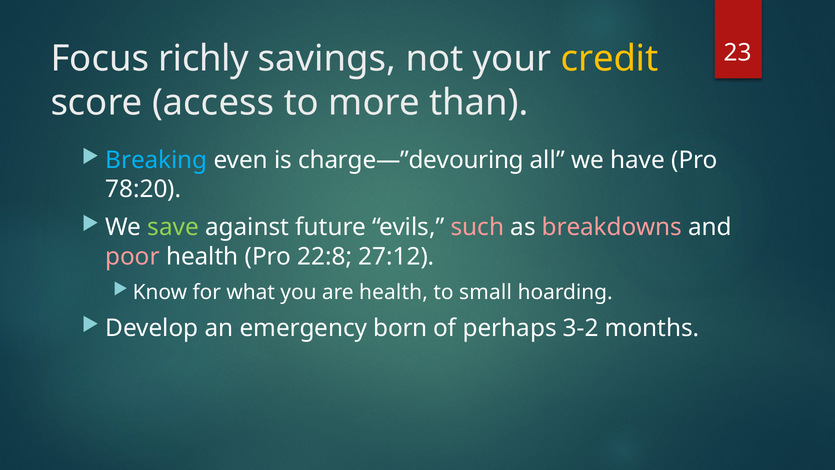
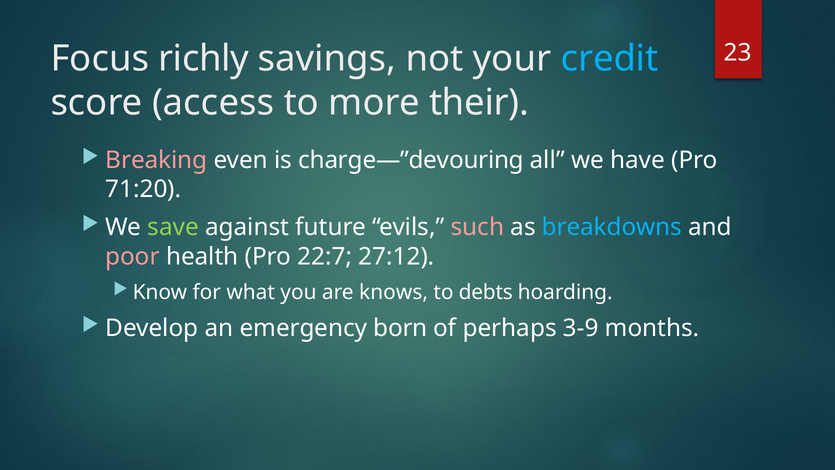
credit colour: yellow -> light blue (610, 59)
than: than -> their (479, 102)
Breaking colour: light blue -> pink (156, 160)
78:20: 78:20 -> 71:20 (143, 189)
breakdowns colour: pink -> light blue (612, 227)
22:8: 22:8 -> 22:7 (325, 256)
are health: health -> knows (394, 292)
small: small -> debts (486, 292)
3-2: 3-2 -> 3-9 (581, 328)
